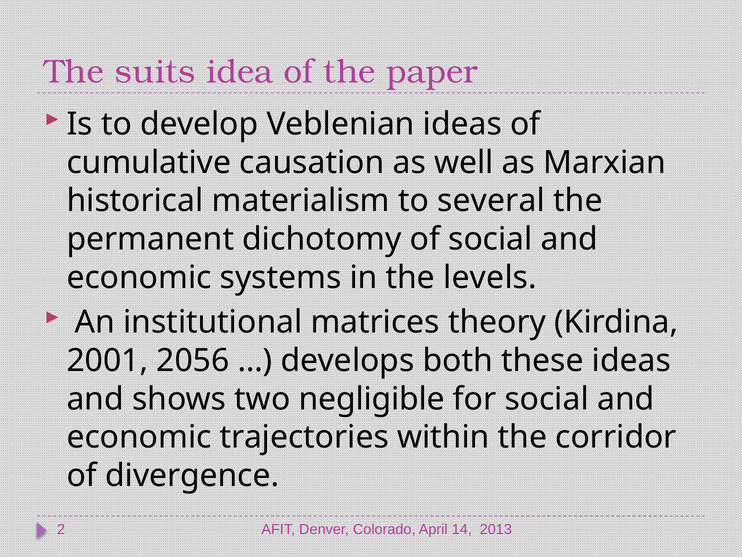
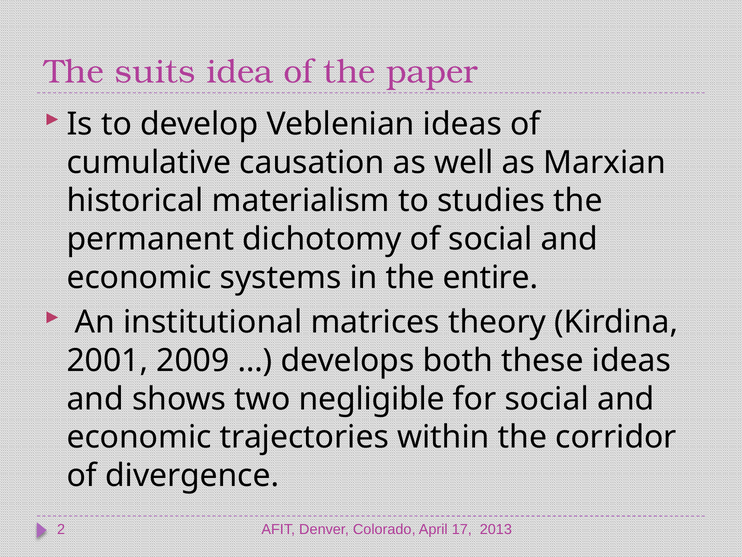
several: several -> studies (491, 201)
levels: levels -> entire (490, 277)
2056: 2056 -> 2009 (193, 360)
14: 14 -> 17 (462, 529)
